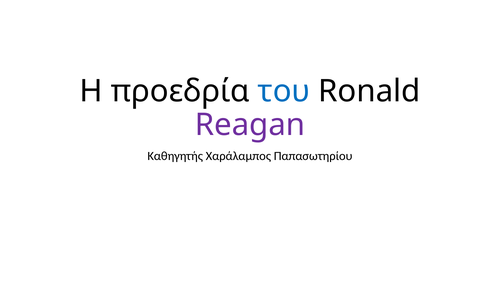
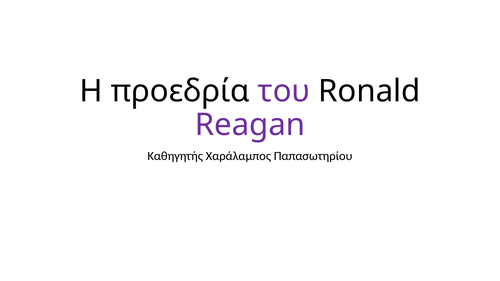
του colour: blue -> purple (284, 91)
